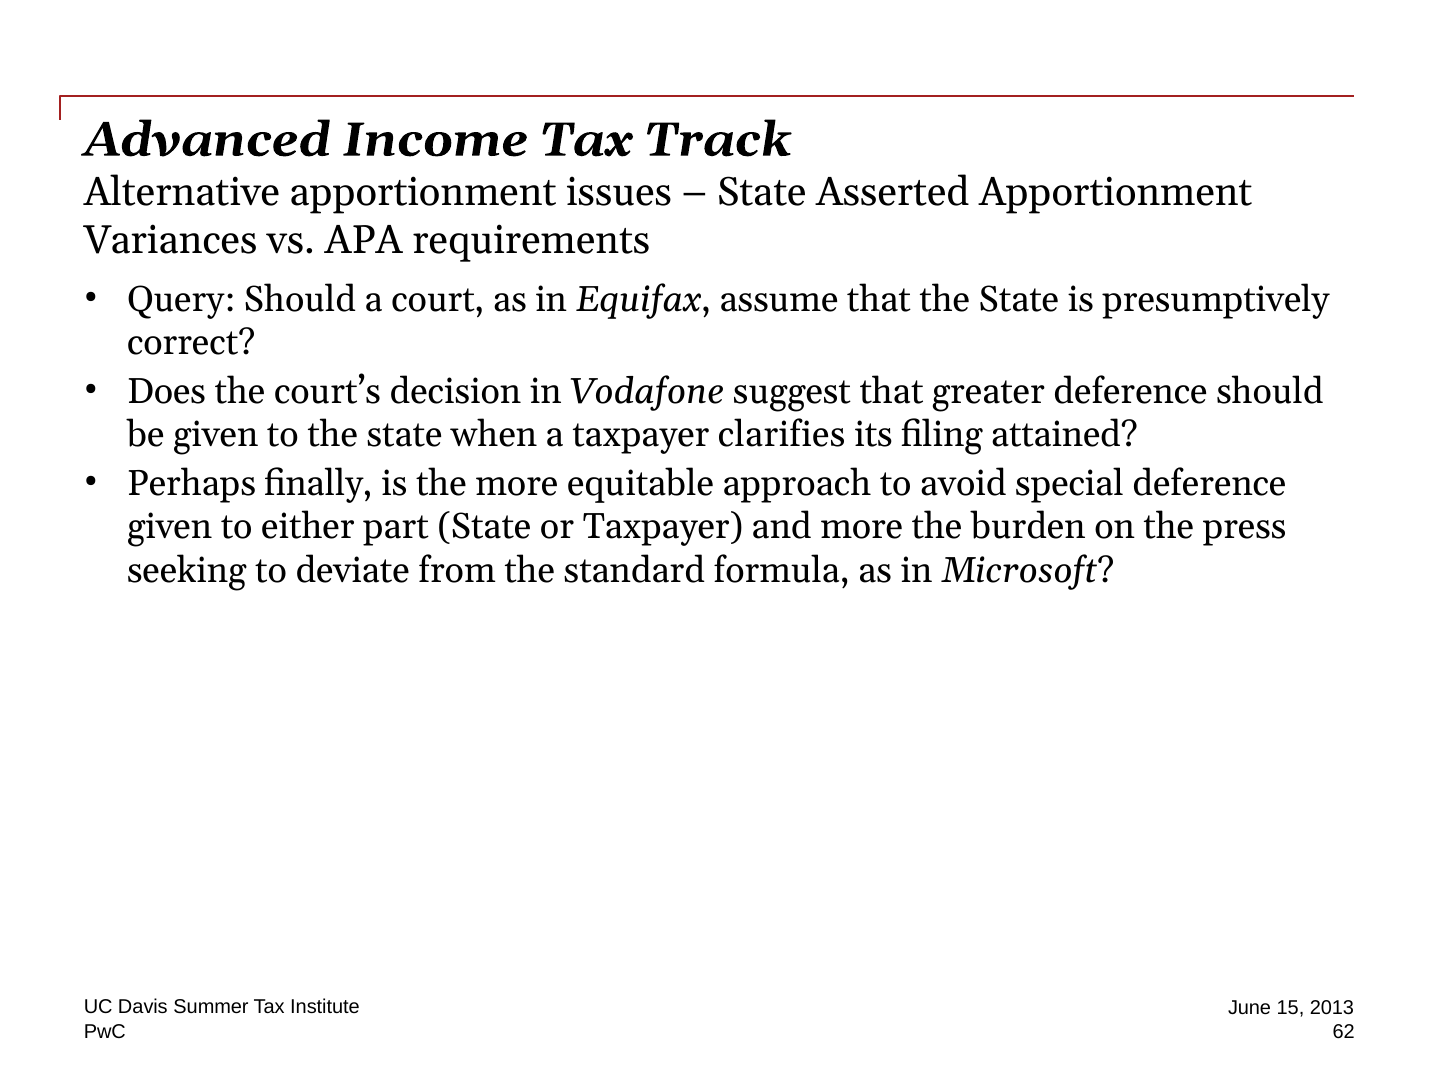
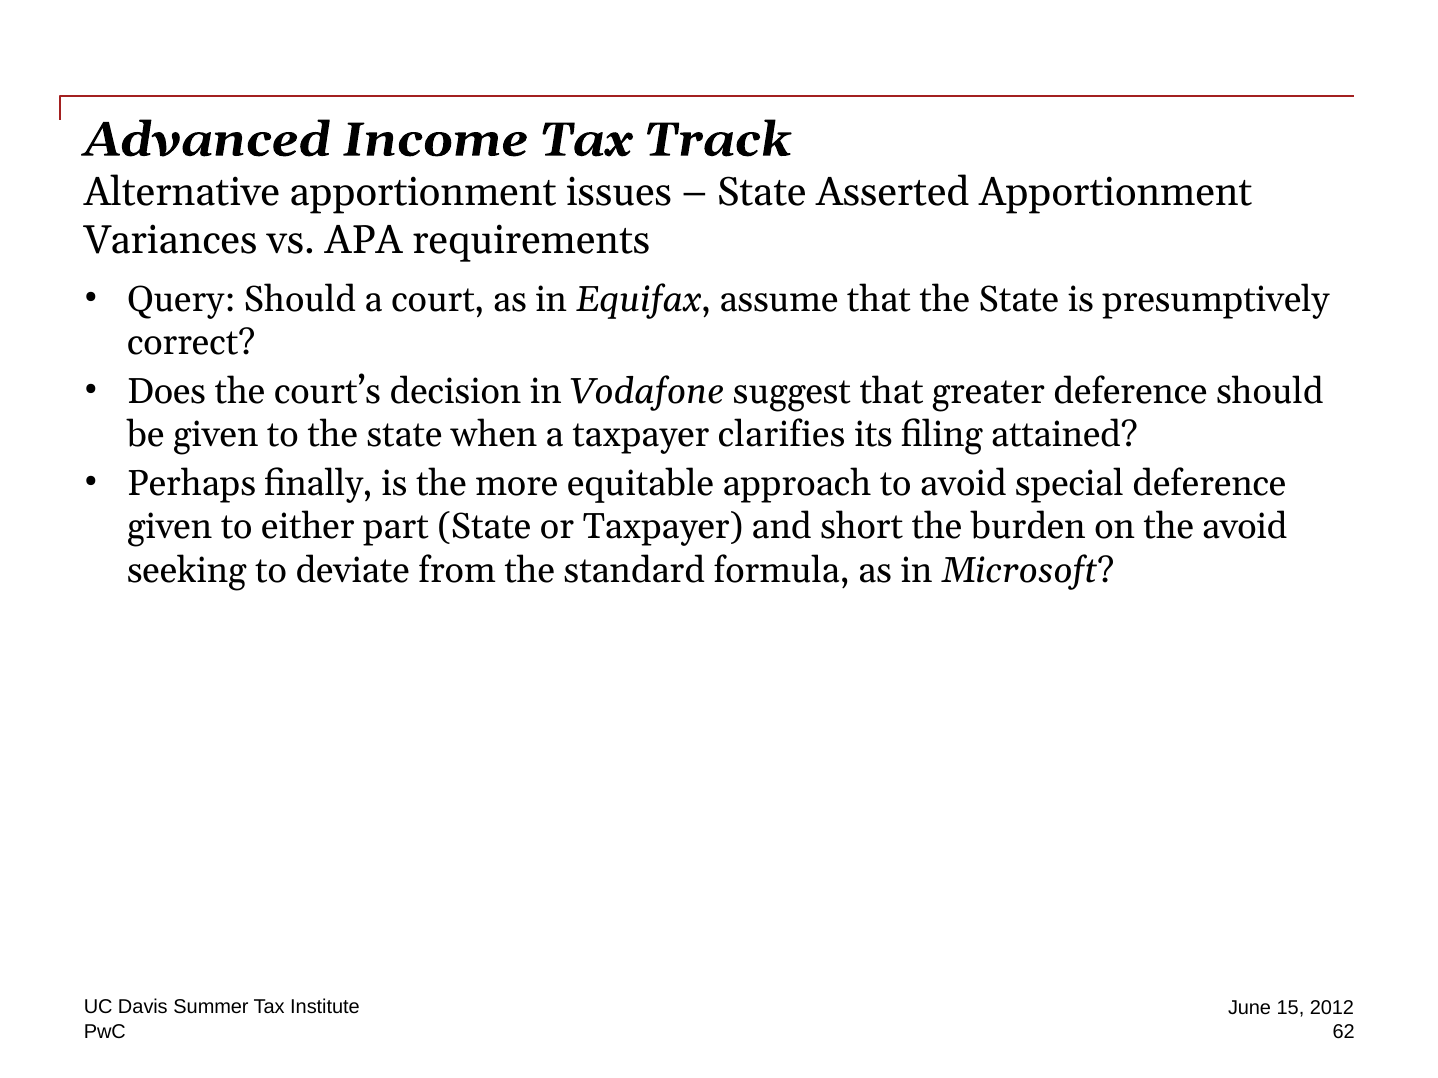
and more: more -> short (862, 527)
the press: press -> avoid (1245, 527)
2013: 2013 -> 2012 (1332, 1008)
